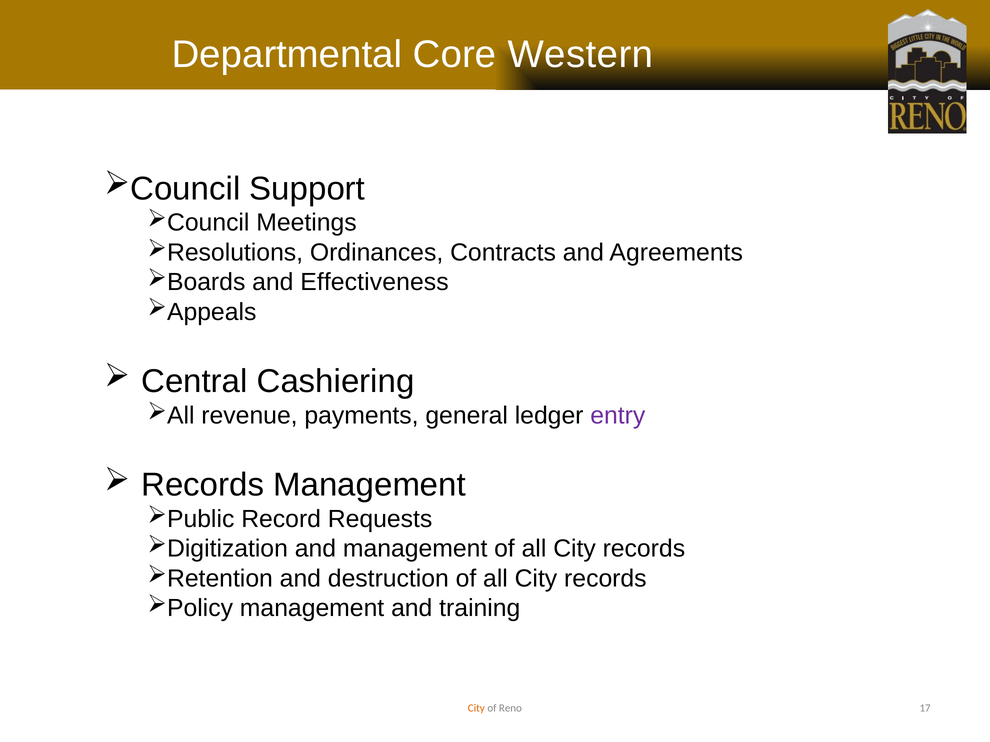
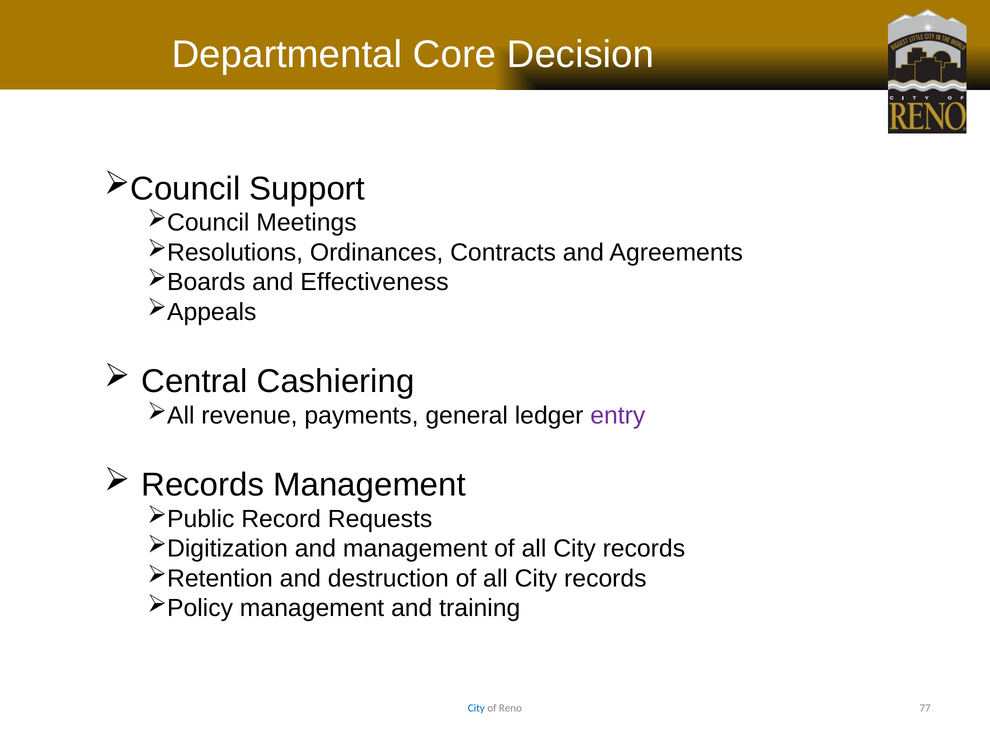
Western: Western -> Decision (581, 55)
City colour: orange -> blue (476, 709)
17: 17 -> 77 (925, 709)
